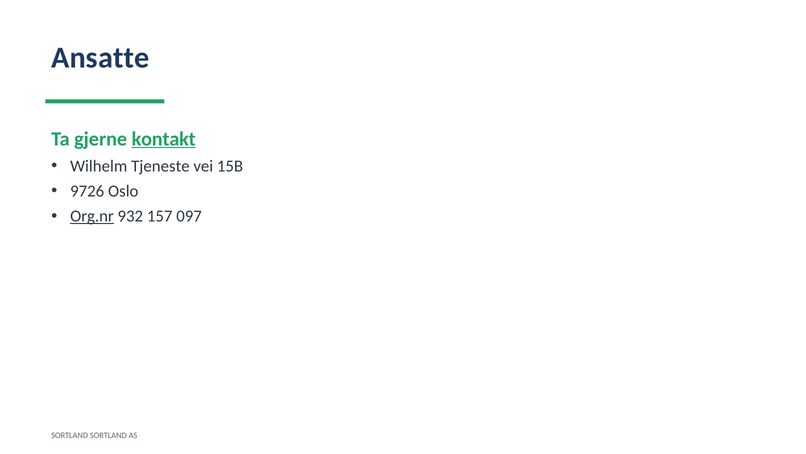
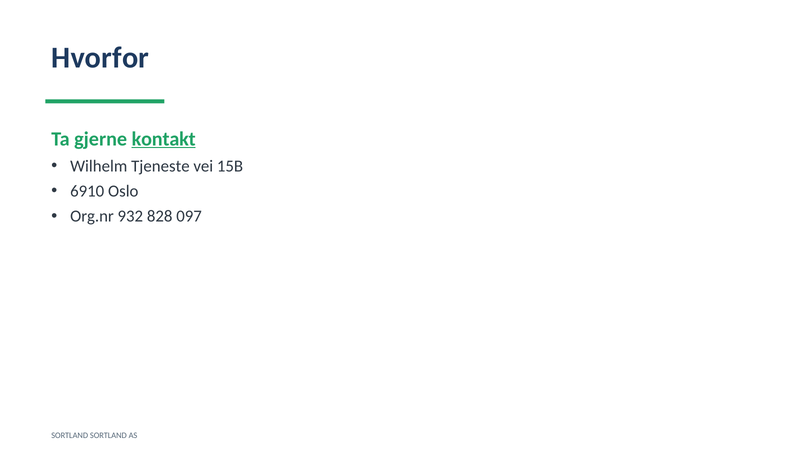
Ansatte: Ansatte -> Hvorfor (100, 58)
9726: 9726 -> 6910 (87, 191)
Org.nr underline: present -> none (92, 216)
157: 157 -> 828 (160, 216)
